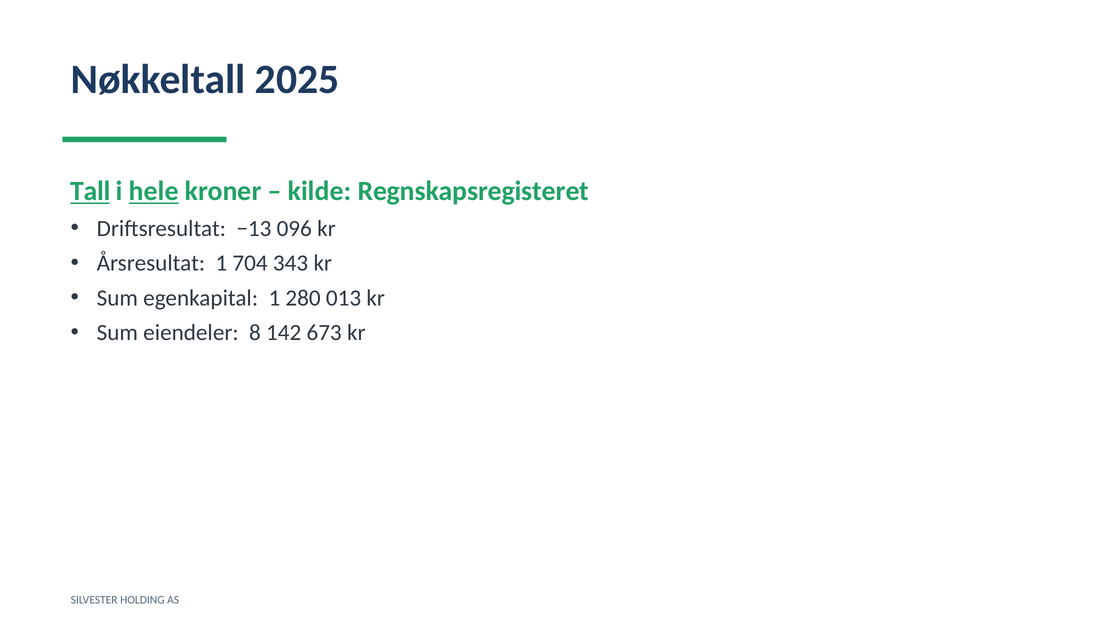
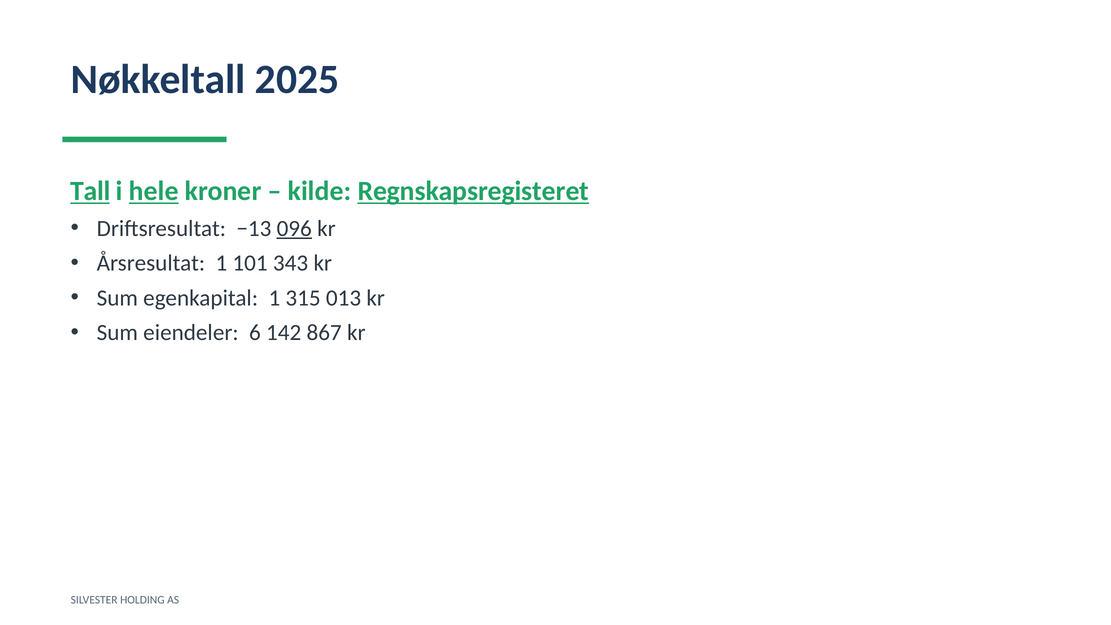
Regnskapsregisteret underline: none -> present (473, 191)
096 underline: none -> present (294, 228)
704: 704 -> 101 (250, 263)
280: 280 -> 315 (303, 298)
8: 8 -> 6 (255, 333)
673: 673 -> 867 (324, 333)
